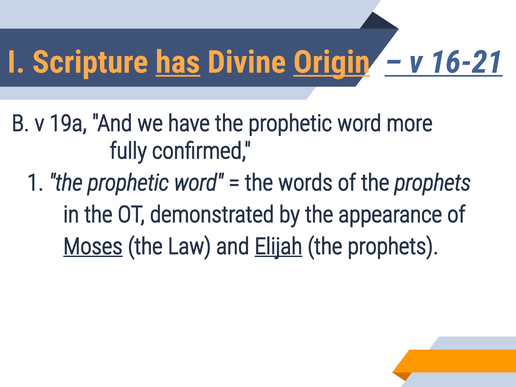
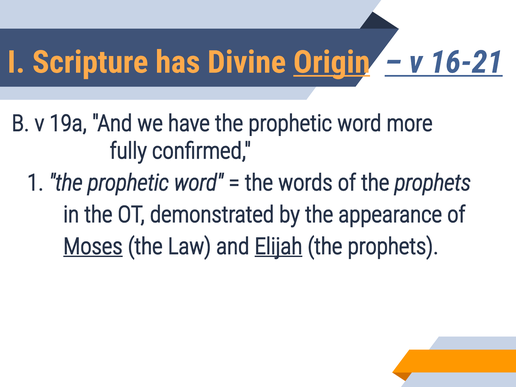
has underline: present -> none (178, 62)
